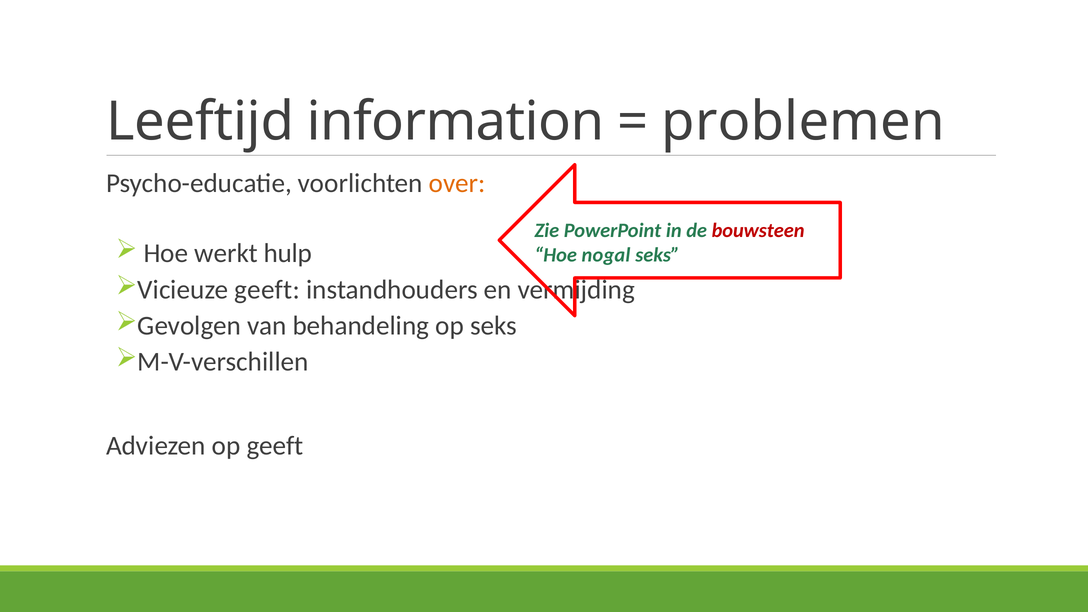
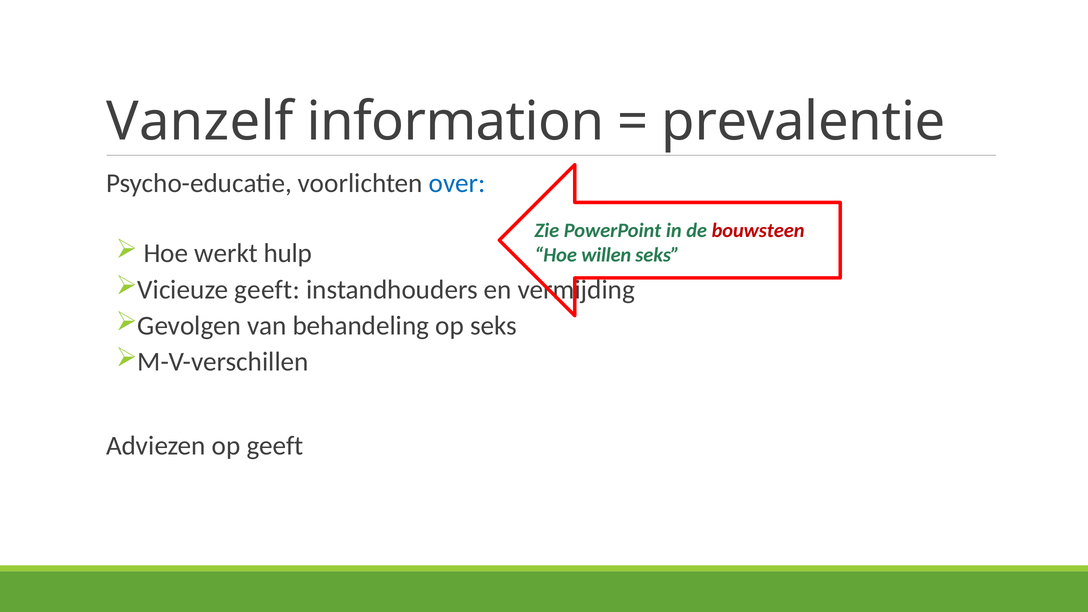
Leeftijd: Leeftijd -> Vanzelf (200, 122)
problemen: problemen -> prevalentie (803, 122)
over colour: orange -> blue (457, 183)
nogal: nogal -> willen (606, 255)
